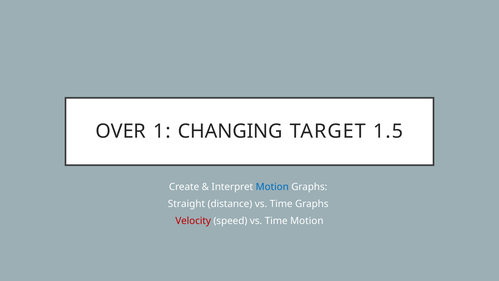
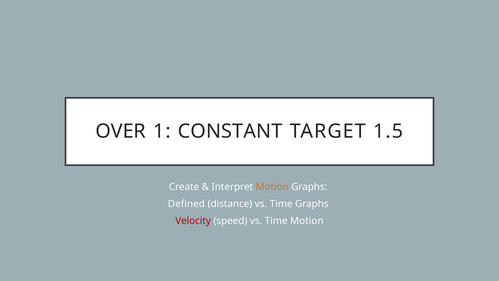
CHANGING: CHANGING -> CONSTANT (230, 131)
Motion colour: blue -> orange (272, 187)
Straight: Straight -> Defined (186, 204)
